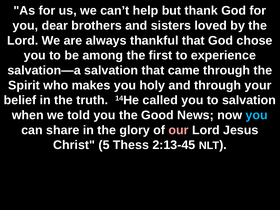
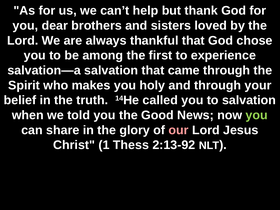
you colour: light blue -> light green (257, 115)
5: 5 -> 1 (104, 145)
2:13-45: 2:13-45 -> 2:13-92 (174, 145)
